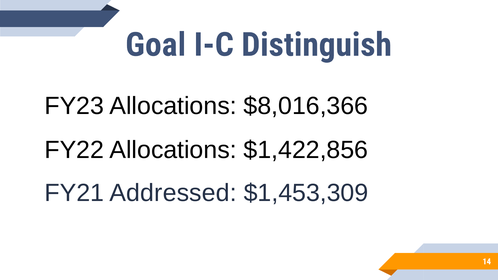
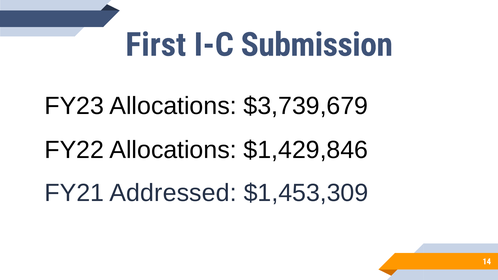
Goal: Goal -> First (156, 45)
Distinguish: Distinguish -> Submission (317, 45)
$8,016,366: $8,016,366 -> $3,739,679 (306, 106)
$1,422,856: $1,422,856 -> $1,429,846 (306, 150)
